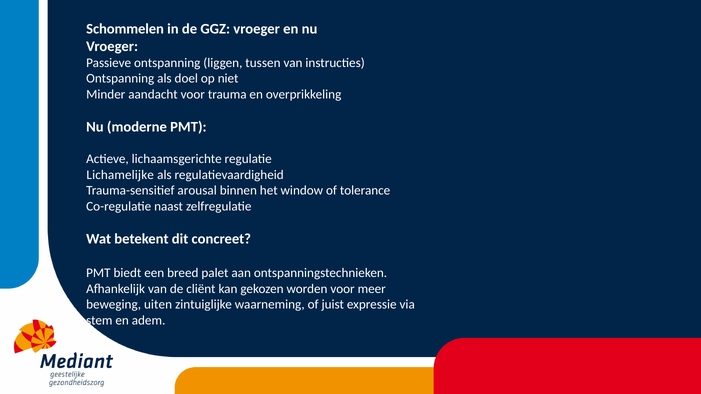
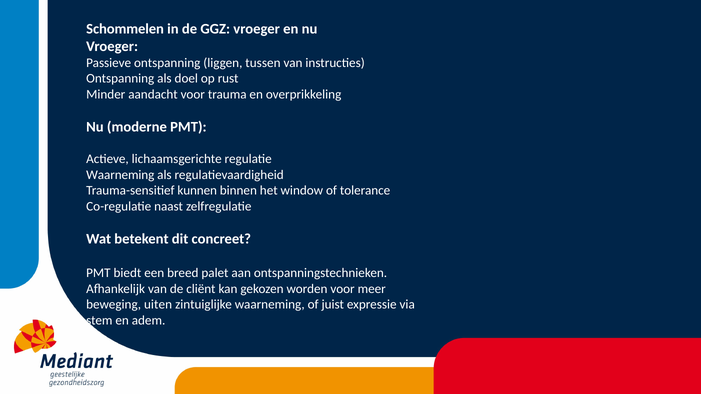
niet: niet -> rust (228, 79)
Lichamelijke: Lichamelijke -> Waarneming (120, 175)
arousal: arousal -> kunnen (197, 191)
